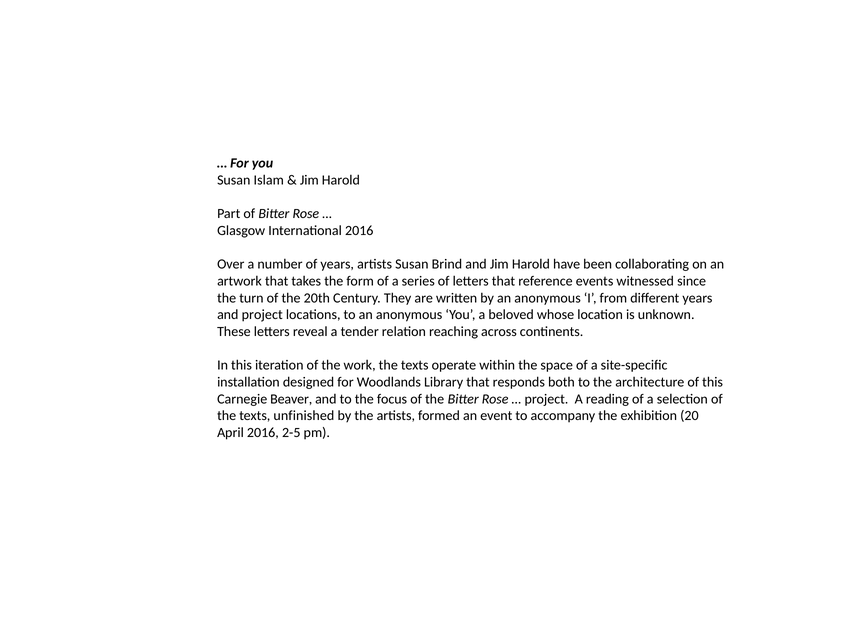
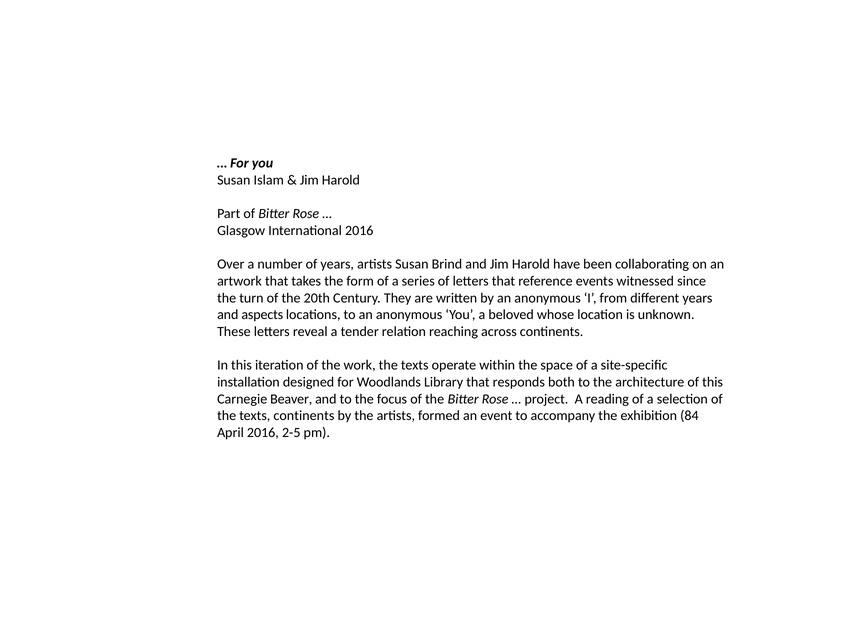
and project: project -> aspects (262, 315)
texts unfinished: unfinished -> continents (304, 416)
20: 20 -> 84 (689, 416)
